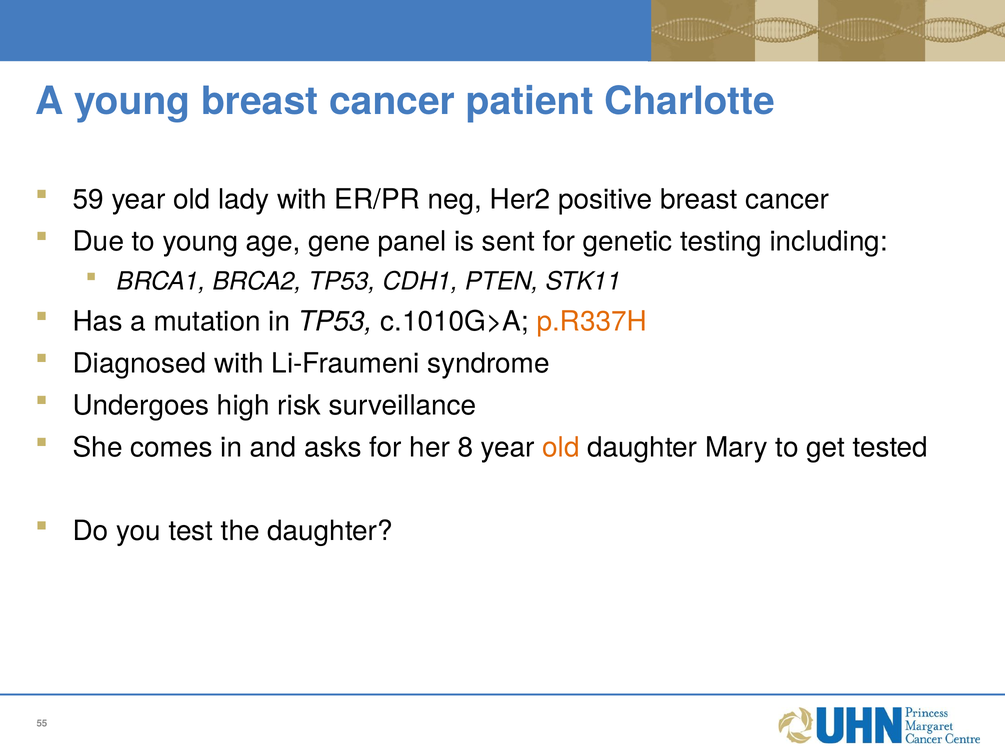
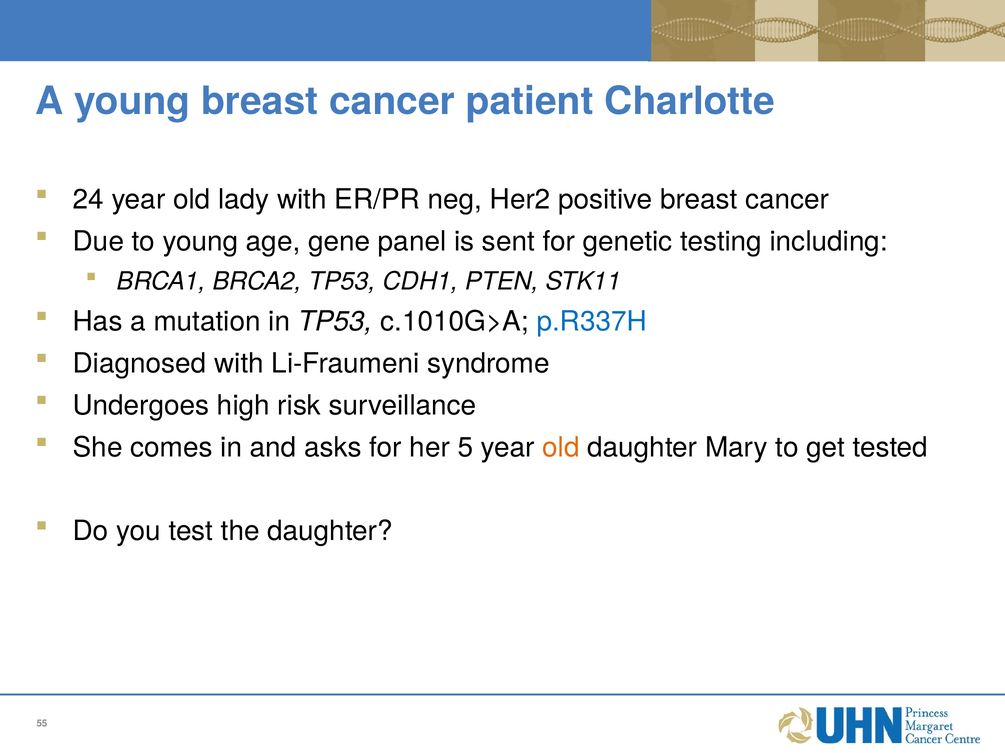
59: 59 -> 24 (88, 200)
p.R337H colour: orange -> blue (592, 322)
8: 8 -> 5 (465, 448)
